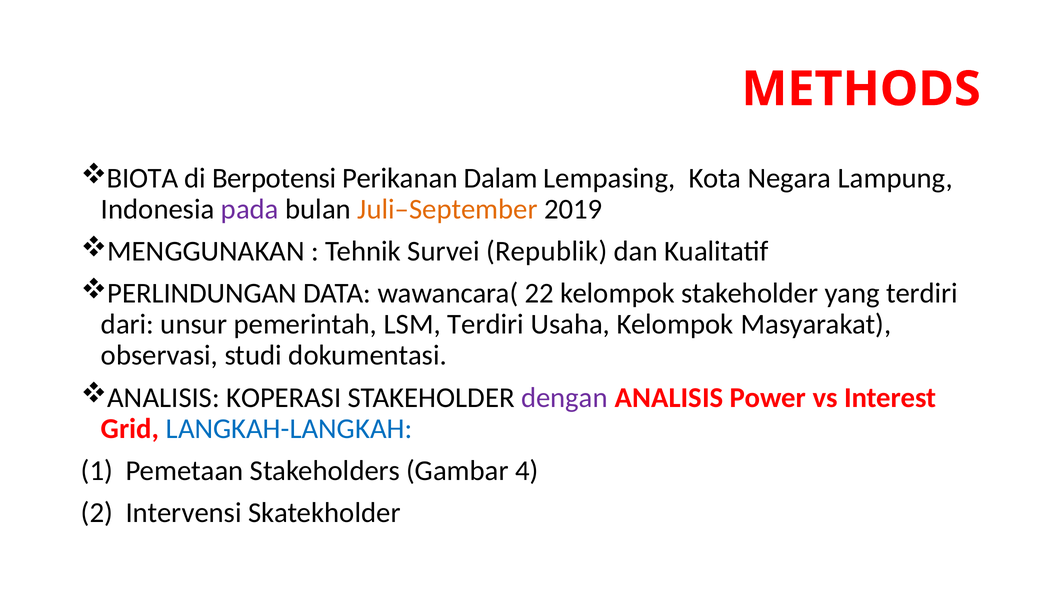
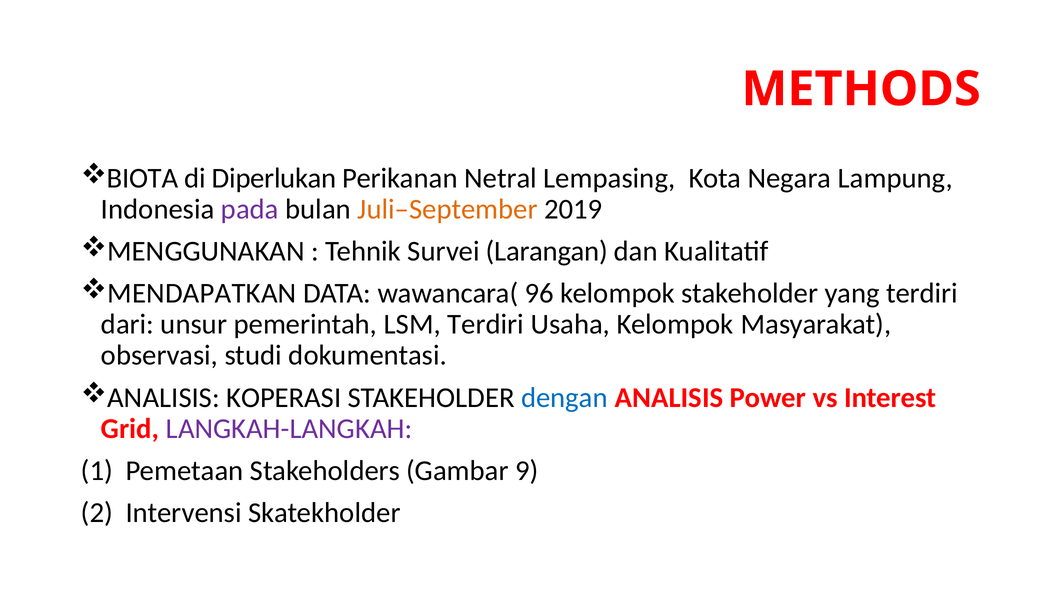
Berpotensi: Berpotensi -> Diperlukan (274, 178)
Dalam: Dalam -> Netral (501, 178)
Republik: Republik -> Larangan (547, 252)
PERLINDUNGAN: PERLINDUNGAN -> MENDAPATKAN (202, 294)
22: 22 -> 96 (539, 294)
dengan colour: purple -> blue (564, 398)
LANGKAH-LANGKAH colour: blue -> purple (289, 429)
4: 4 -> 9 (527, 471)
